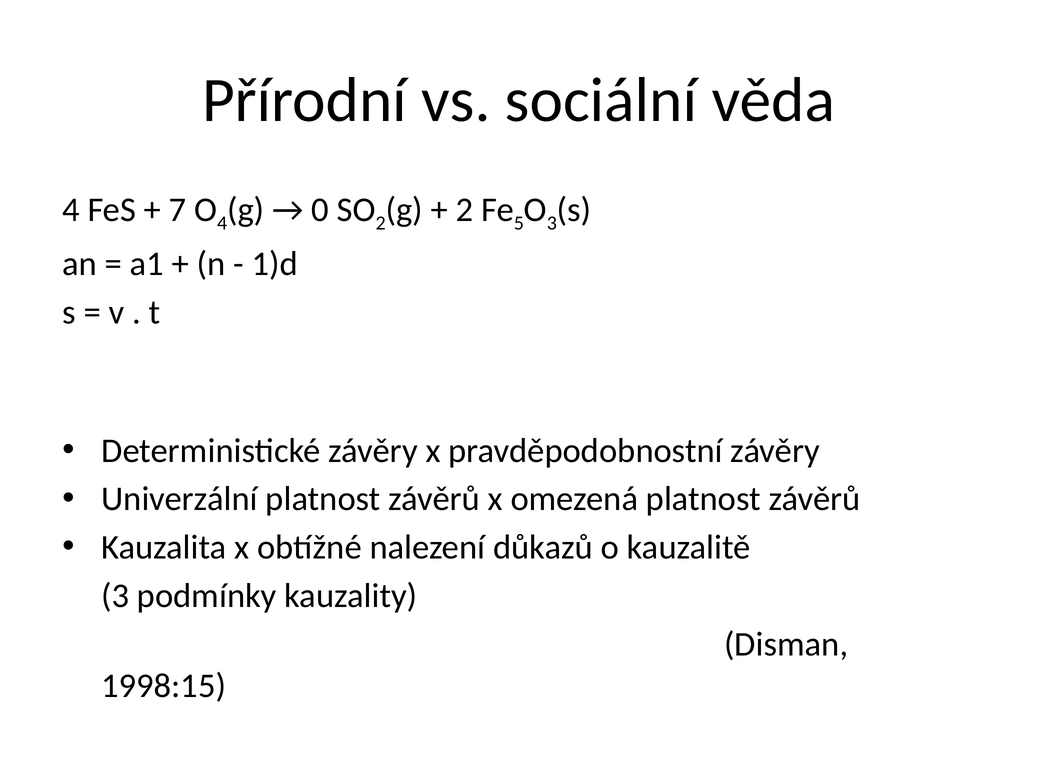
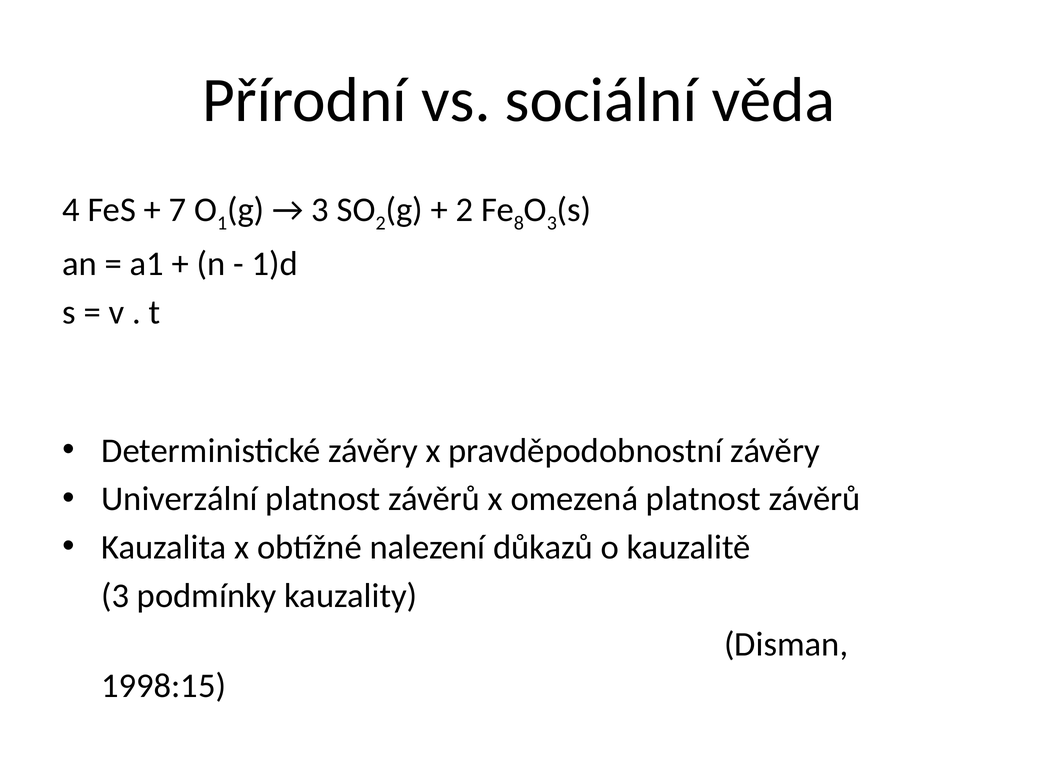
O 4: 4 -> 1 (222, 224)
0: 0 -> 3 (320, 210)
5: 5 -> 8 (519, 224)
